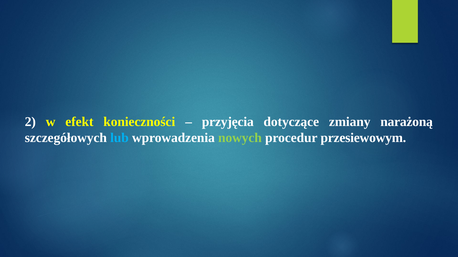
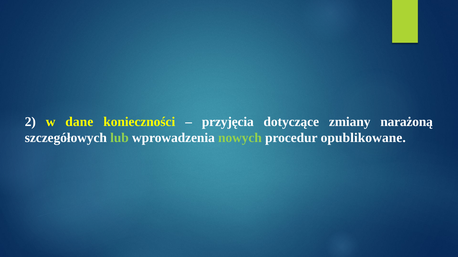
efekt: efekt -> dane (79, 122)
lub colour: light blue -> light green (119, 138)
przesiewowym: przesiewowym -> opublikowane (363, 138)
